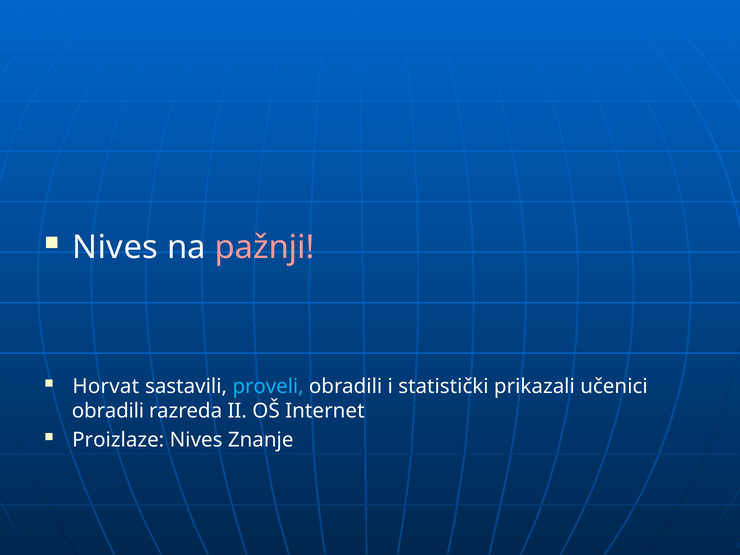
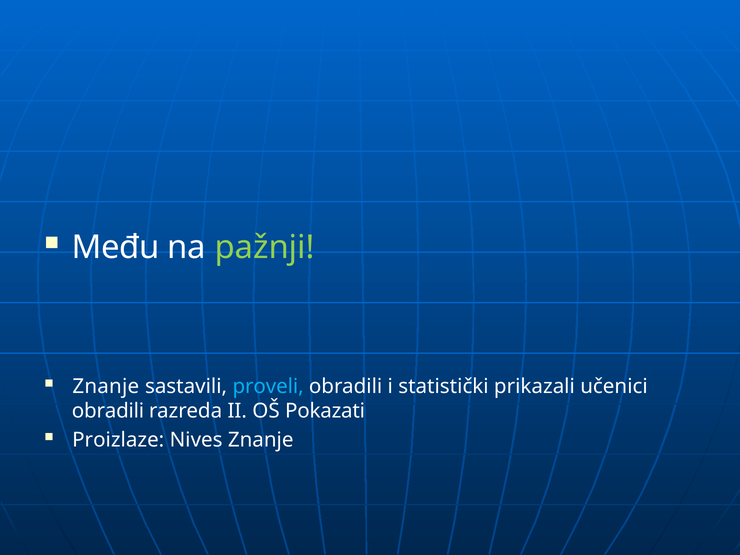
Nives: Nives -> Među (116, 247)
pažnji colour: pink -> light green (265, 247)
Horvat: Horvat -> Znanje (106, 386)
Internet: Internet -> Pokazati (325, 411)
